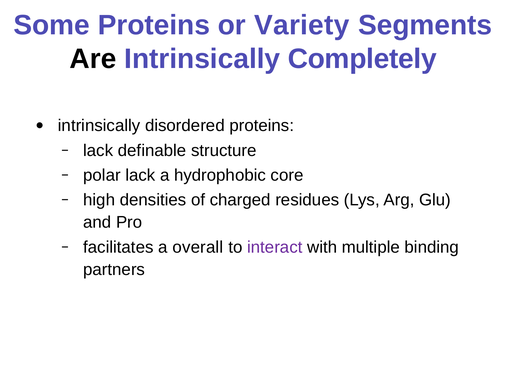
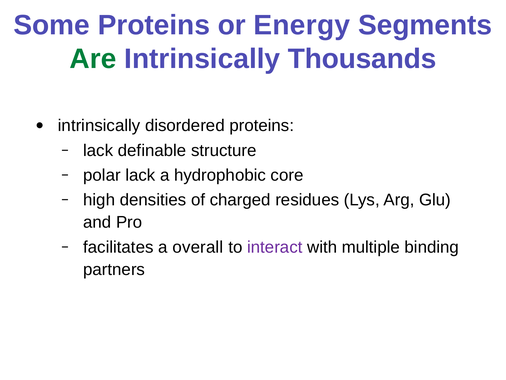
Variety: Variety -> Energy (302, 25)
Are colour: black -> green (93, 59)
Completely: Completely -> Thousands (362, 59)
